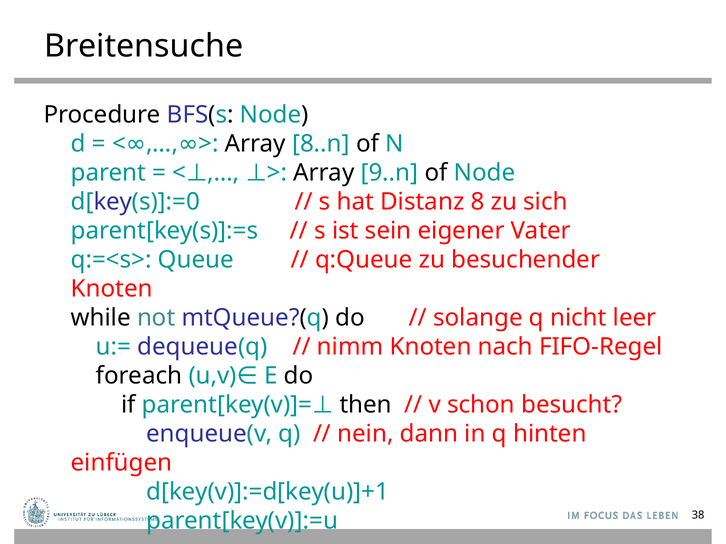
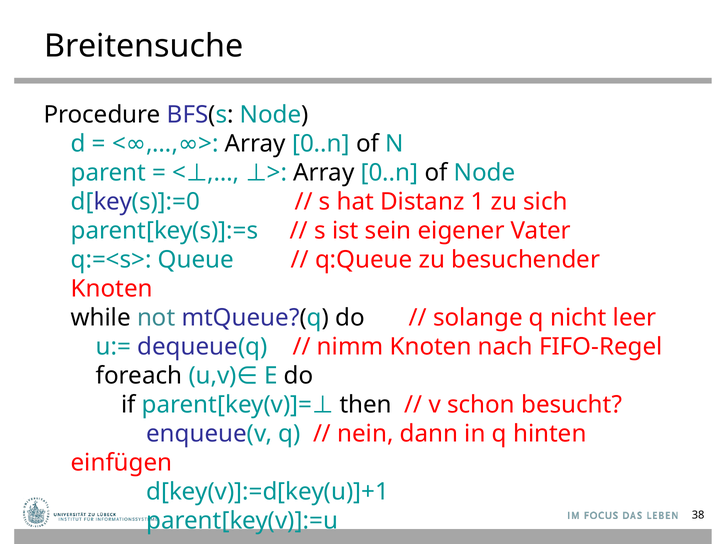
8..n: 8..n -> 0..n (321, 144)
9..n: 9..n -> 0..n (389, 173)
8: 8 -> 1 (478, 202)
